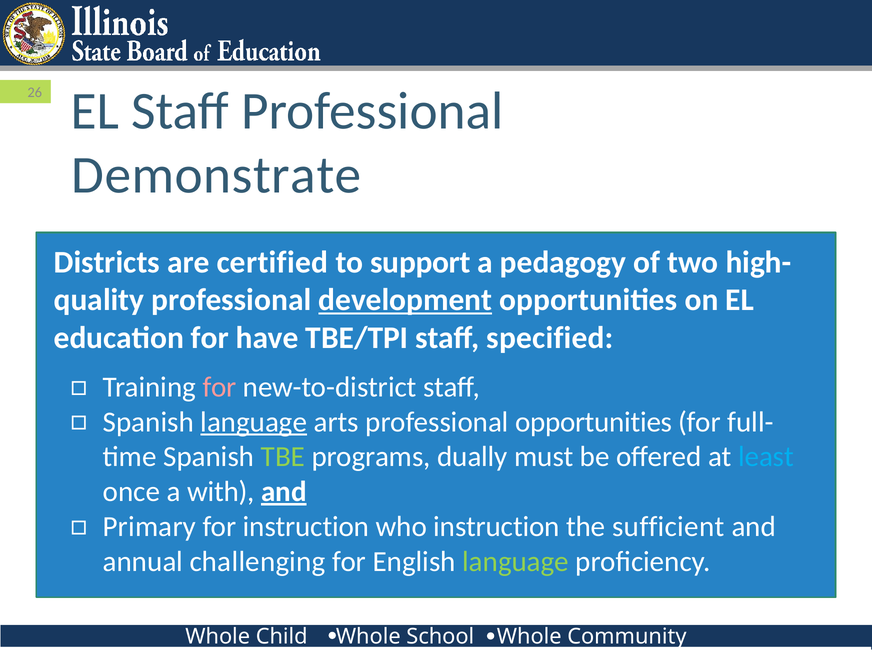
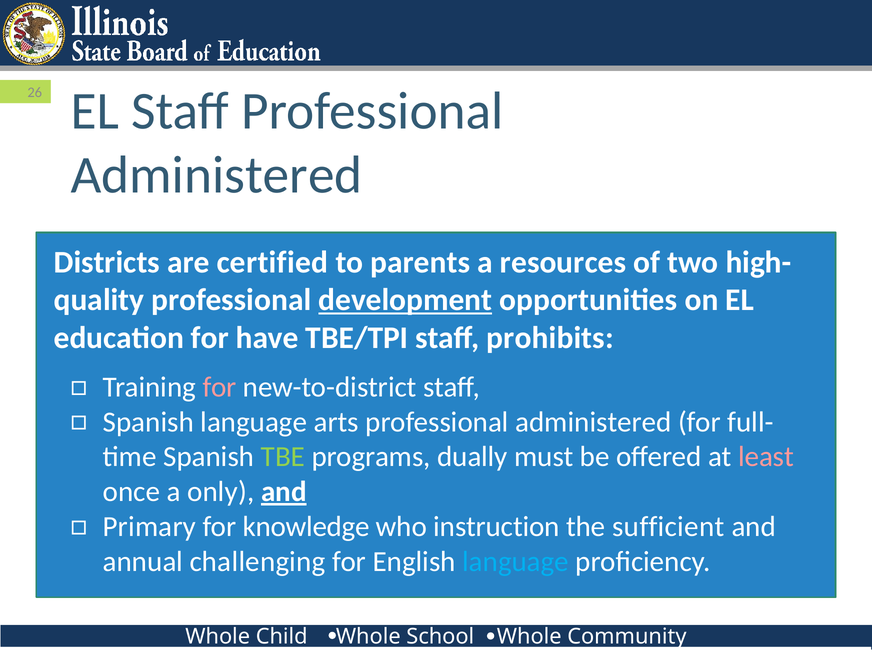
Demonstrate: Demonstrate -> Administered (217, 175)
support: support -> parents (420, 262)
pedagogy: pedagogy -> resources (563, 262)
specified: specified -> prohibits (550, 338)
language underline: present -> none (254, 422)
arts professional opportunities: opportunities -> administered (593, 422)
least colour: light blue -> pink (766, 457)
with: with -> only (221, 492)
for instruction: instruction -> knowledge (306, 527)
language colour: light green -> light blue (516, 562)
